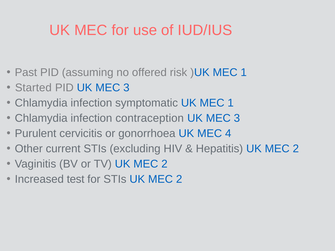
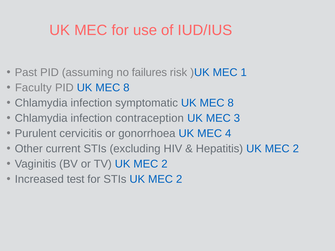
offered: offered -> failures (149, 73)
Started: Started -> Faculty (33, 88)
PID UK MEC 3: 3 -> 8 (126, 88)
symptomatic UK MEC 1: 1 -> 8 (231, 103)
